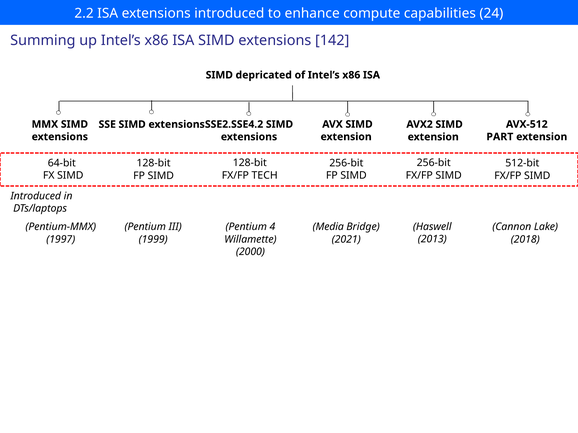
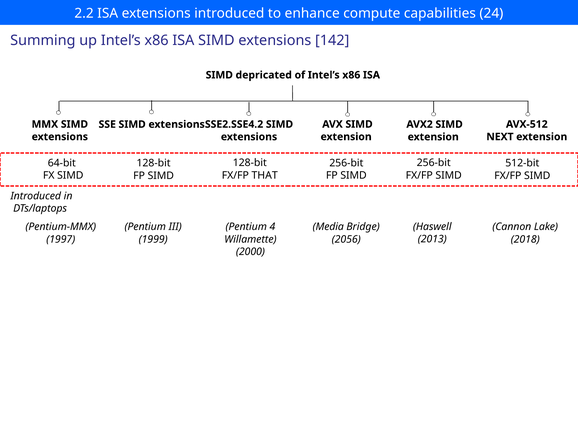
PART: PART -> NEXT (500, 137)
TECH: TECH -> THAT (265, 176)
2021: 2021 -> 2056 (346, 240)
